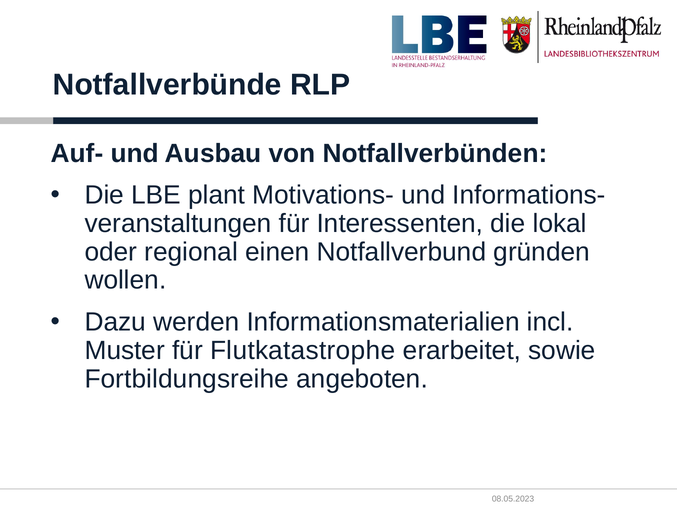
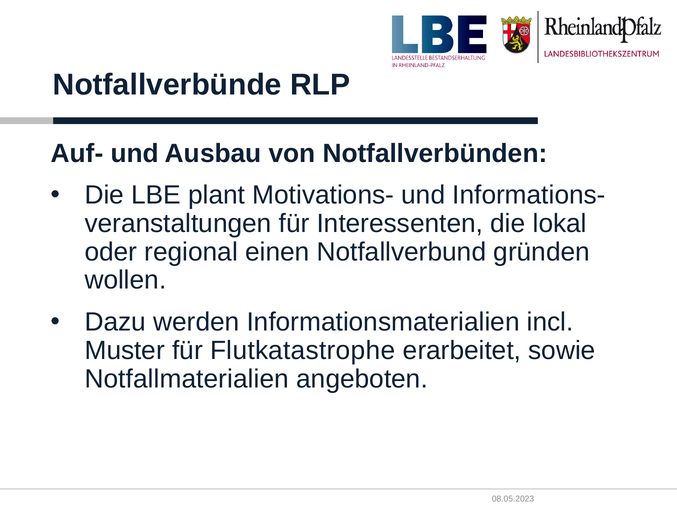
Fortbildungsreihe: Fortbildungsreihe -> Notfallmaterialien (187, 379)
